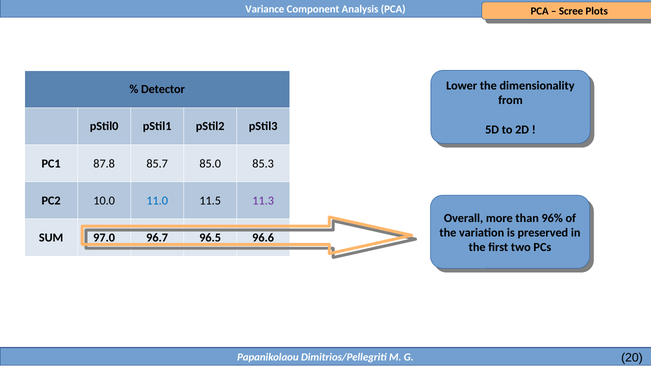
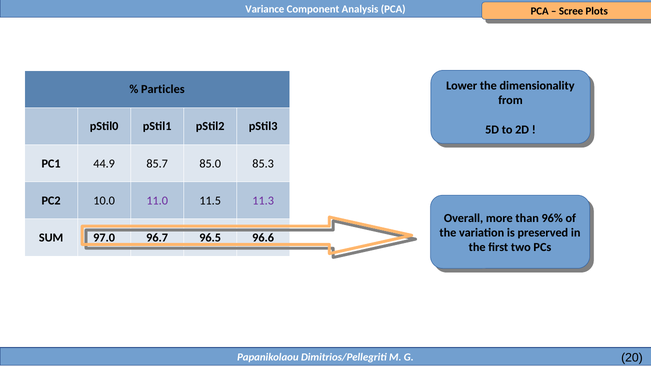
Detector: Detector -> Particles (163, 89)
87.8: 87.8 -> 44.9 (104, 164)
11.0 colour: blue -> purple (157, 201)
